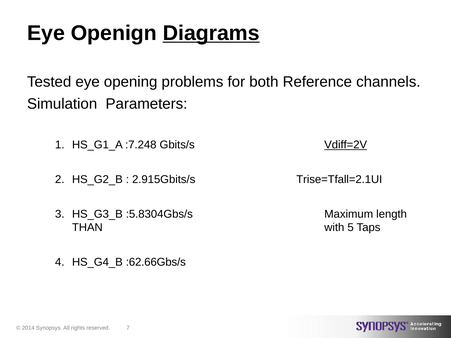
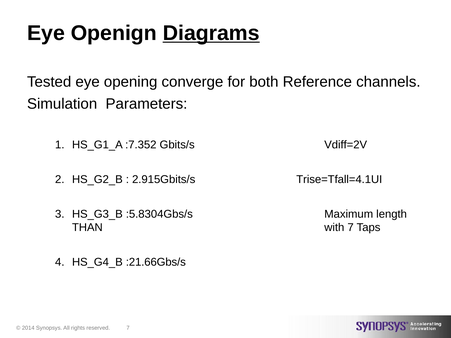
problems: problems -> converge (192, 82)
:7.248: :7.248 -> :7.352 (141, 145)
Vdiff=2V underline: present -> none (346, 145)
Trise=Tfall=2.1UI: Trise=Tfall=2.1UI -> Trise=Tfall=4.1UI (339, 180)
with 5: 5 -> 7 (351, 228)
:62.66Gbs/s: :62.66Gbs/s -> :21.66Gbs/s (156, 262)
